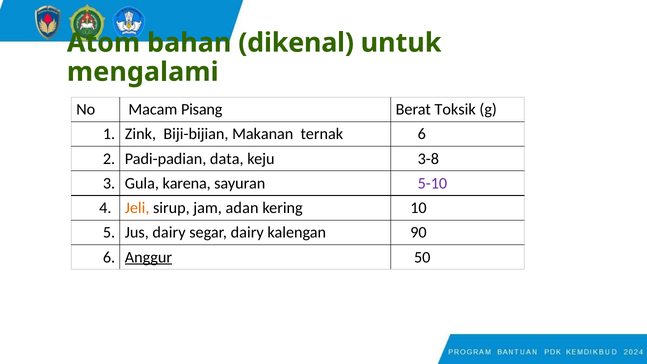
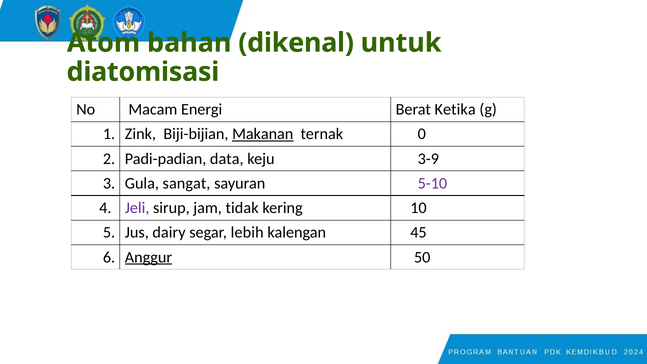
mengalami: mengalami -> diatomisasi (143, 72)
Pisang: Pisang -> Energi (202, 109)
Toksik: Toksik -> Ketika (455, 109)
Makanan underline: none -> present (263, 134)
ternak 6: 6 -> 0 (422, 134)
3-8: 3-8 -> 3-9 (428, 159)
karena: karena -> sangat (187, 183)
Jeli colour: orange -> purple (137, 208)
adan: adan -> tidak (242, 208)
segar dairy: dairy -> lebih (247, 233)
90: 90 -> 45 (418, 233)
